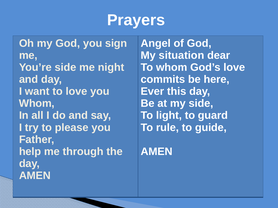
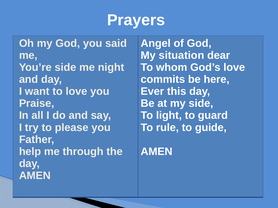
sign: sign -> said (116, 43)
Whom: Whom -> Praise (37, 104)
